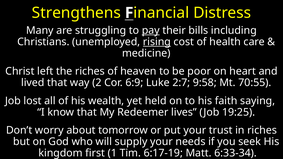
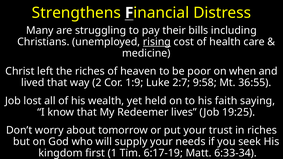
pay underline: present -> none (151, 30)
heart: heart -> when (243, 71)
6:9: 6:9 -> 1:9 (134, 83)
70:55: 70:55 -> 36:55 (255, 83)
